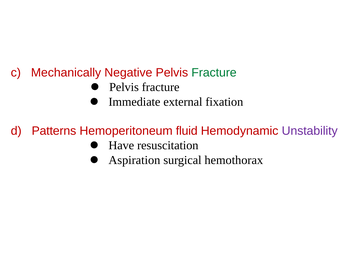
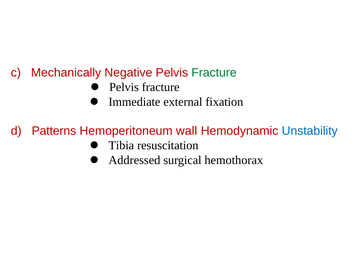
fluid: fluid -> wall (187, 131)
Unstability colour: purple -> blue (310, 131)
Have: Have -> Tibia (121, 145)
Aspiration: Aspiration -> Addressed (134, 160)
